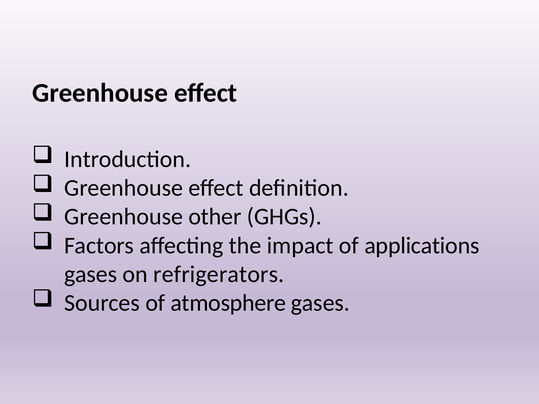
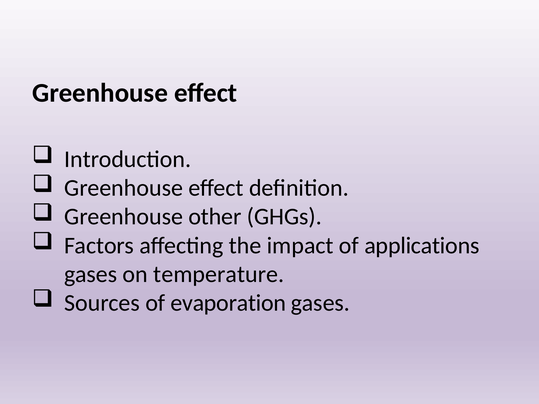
refrigerators: refrigerators -> temperature (219, 274)
atmosphere: atmosphere -> evaporation (228, 303)
